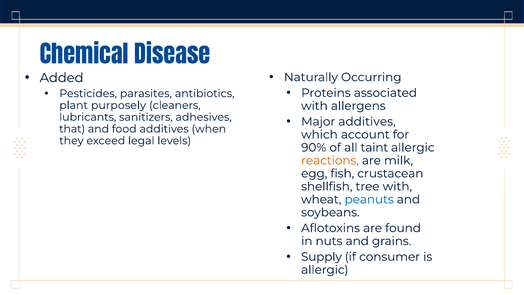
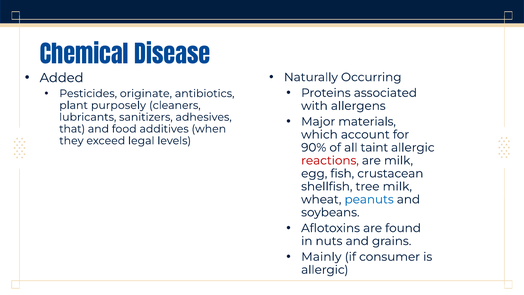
parasites: parasites -> originate (146, 93)
Major additives: additives -> materials (367, 121)
reactions colour: orange -> red (330, 160)
tree with: with -> milk (397, 186)
Supply: Supply -> Mainly (321, 257)
